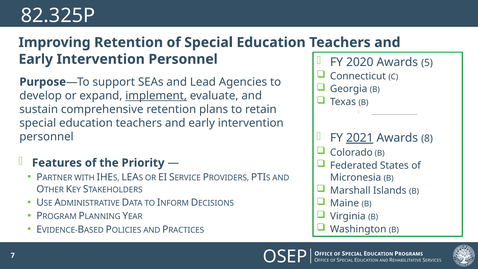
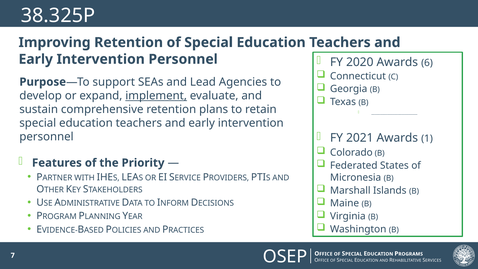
82.325P: 82.325P -> 38.325P (58, 15)
5: 5 -> 6 (427, 63)
2021 underline: present -> none (360, 138)
8: 8 -> 1 (427, 139)
